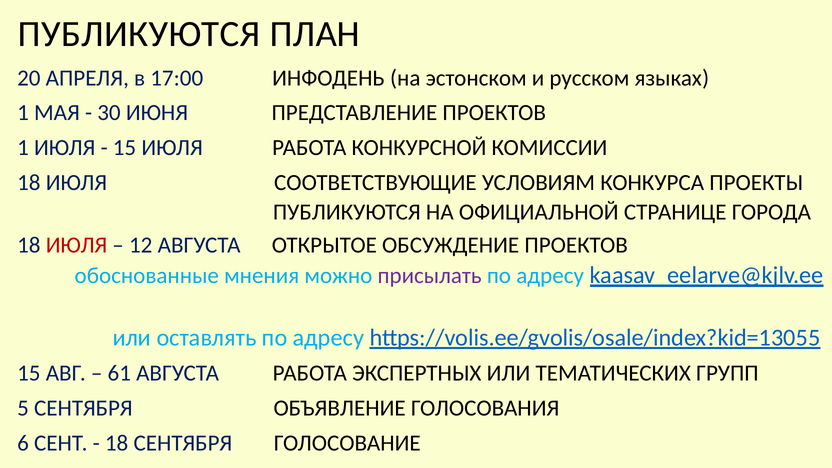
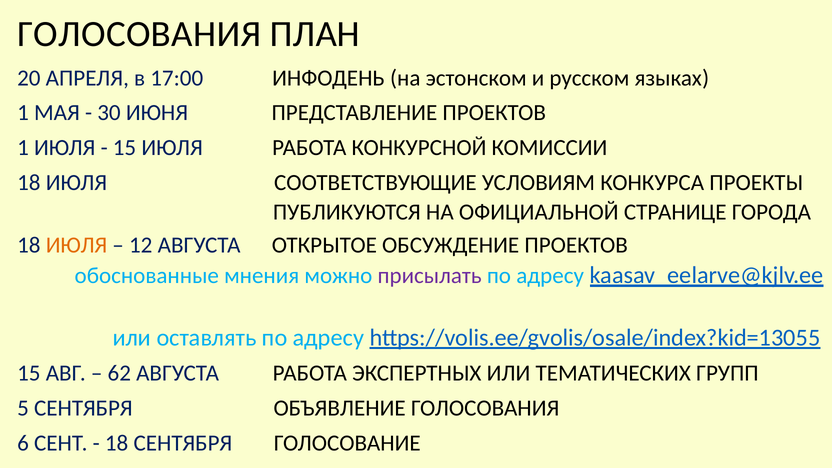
ПУБЛИКУЮТСЯ: ПУБЛИКУЮТСЯ -> ГОЛОСОВАНИЯ (139, 34)
ИЮЛЯ colour: red -> orange (77, 245)
61: 61 -> 62 (119, 373)
